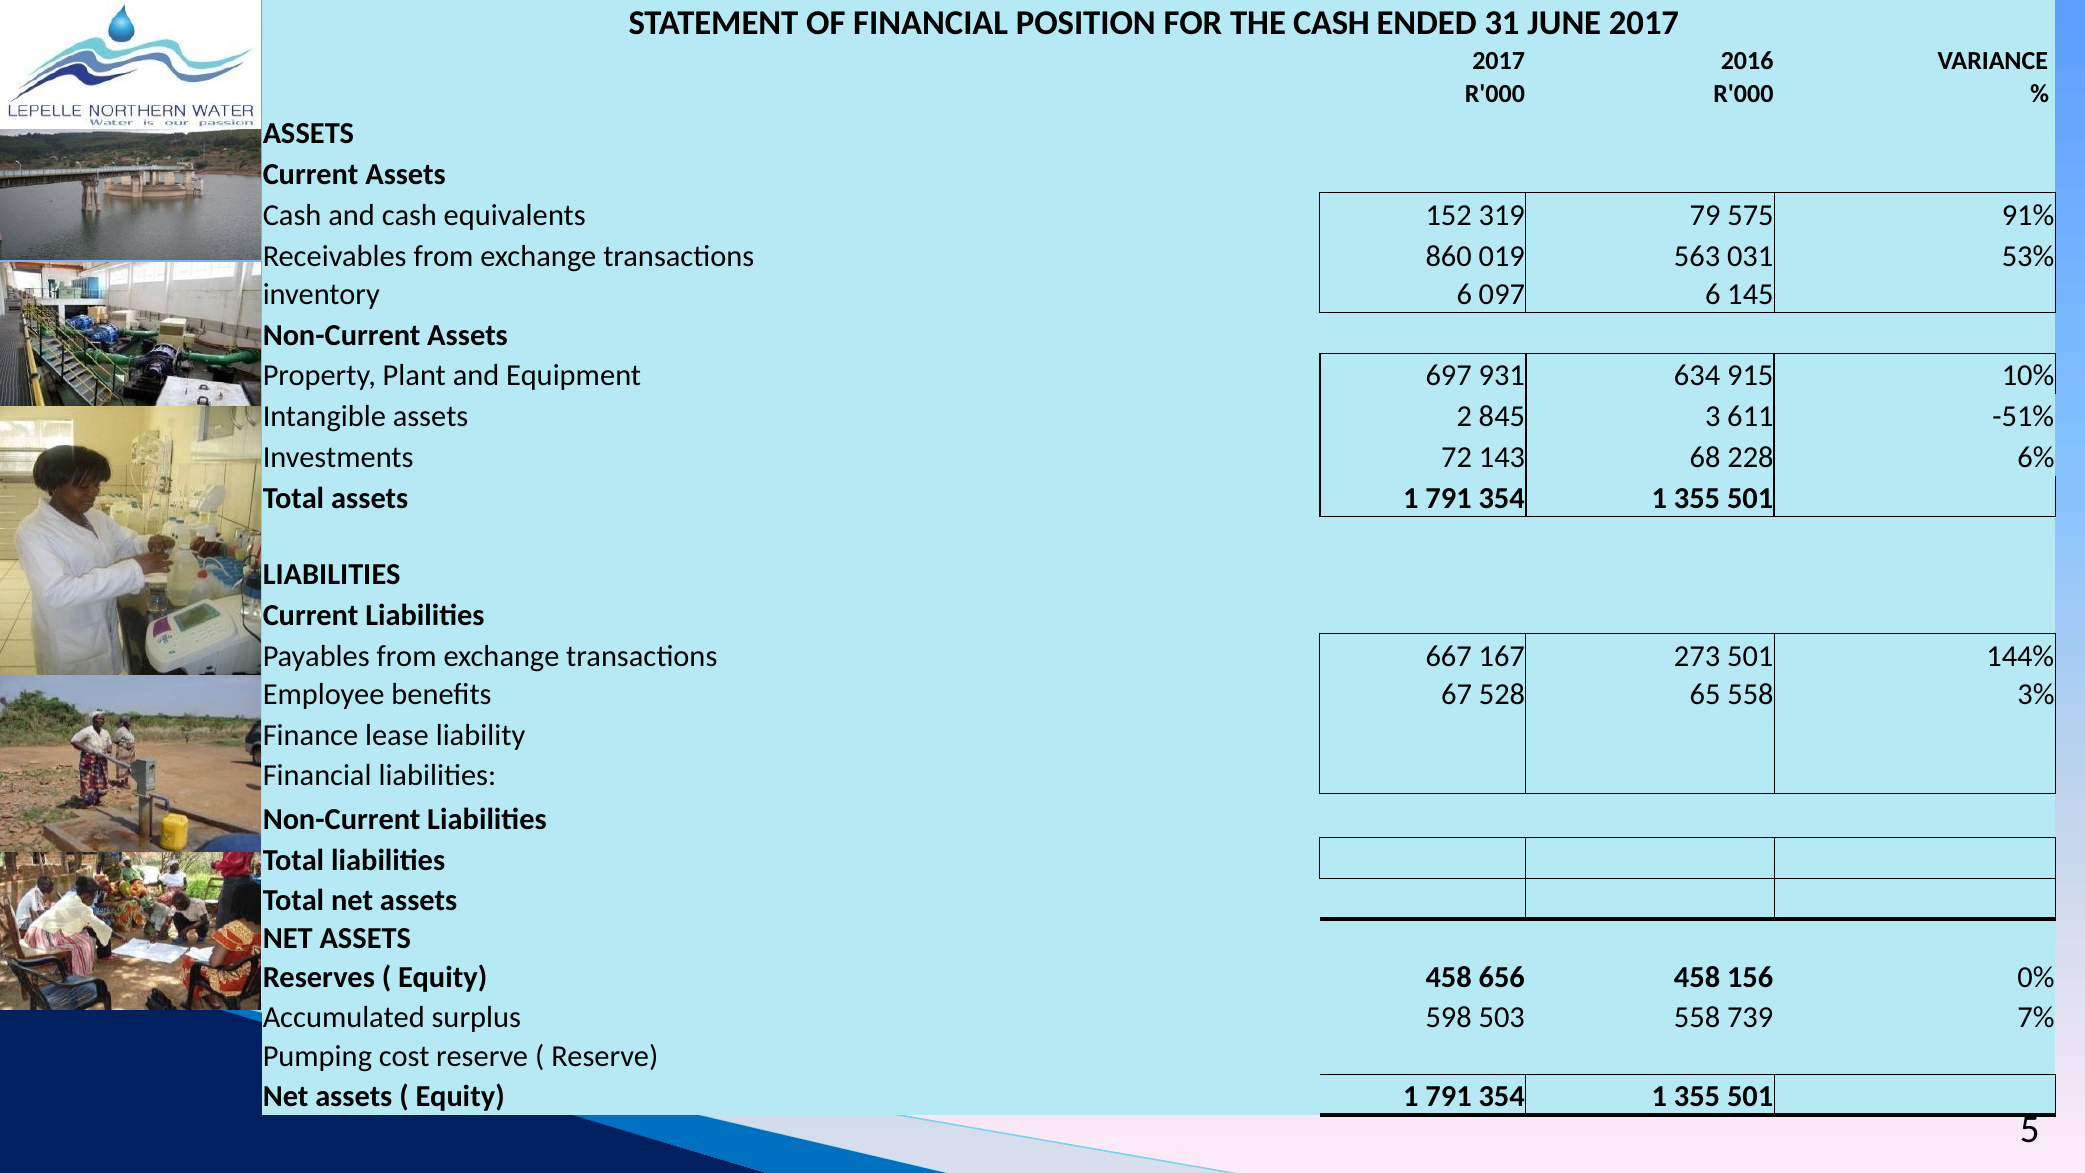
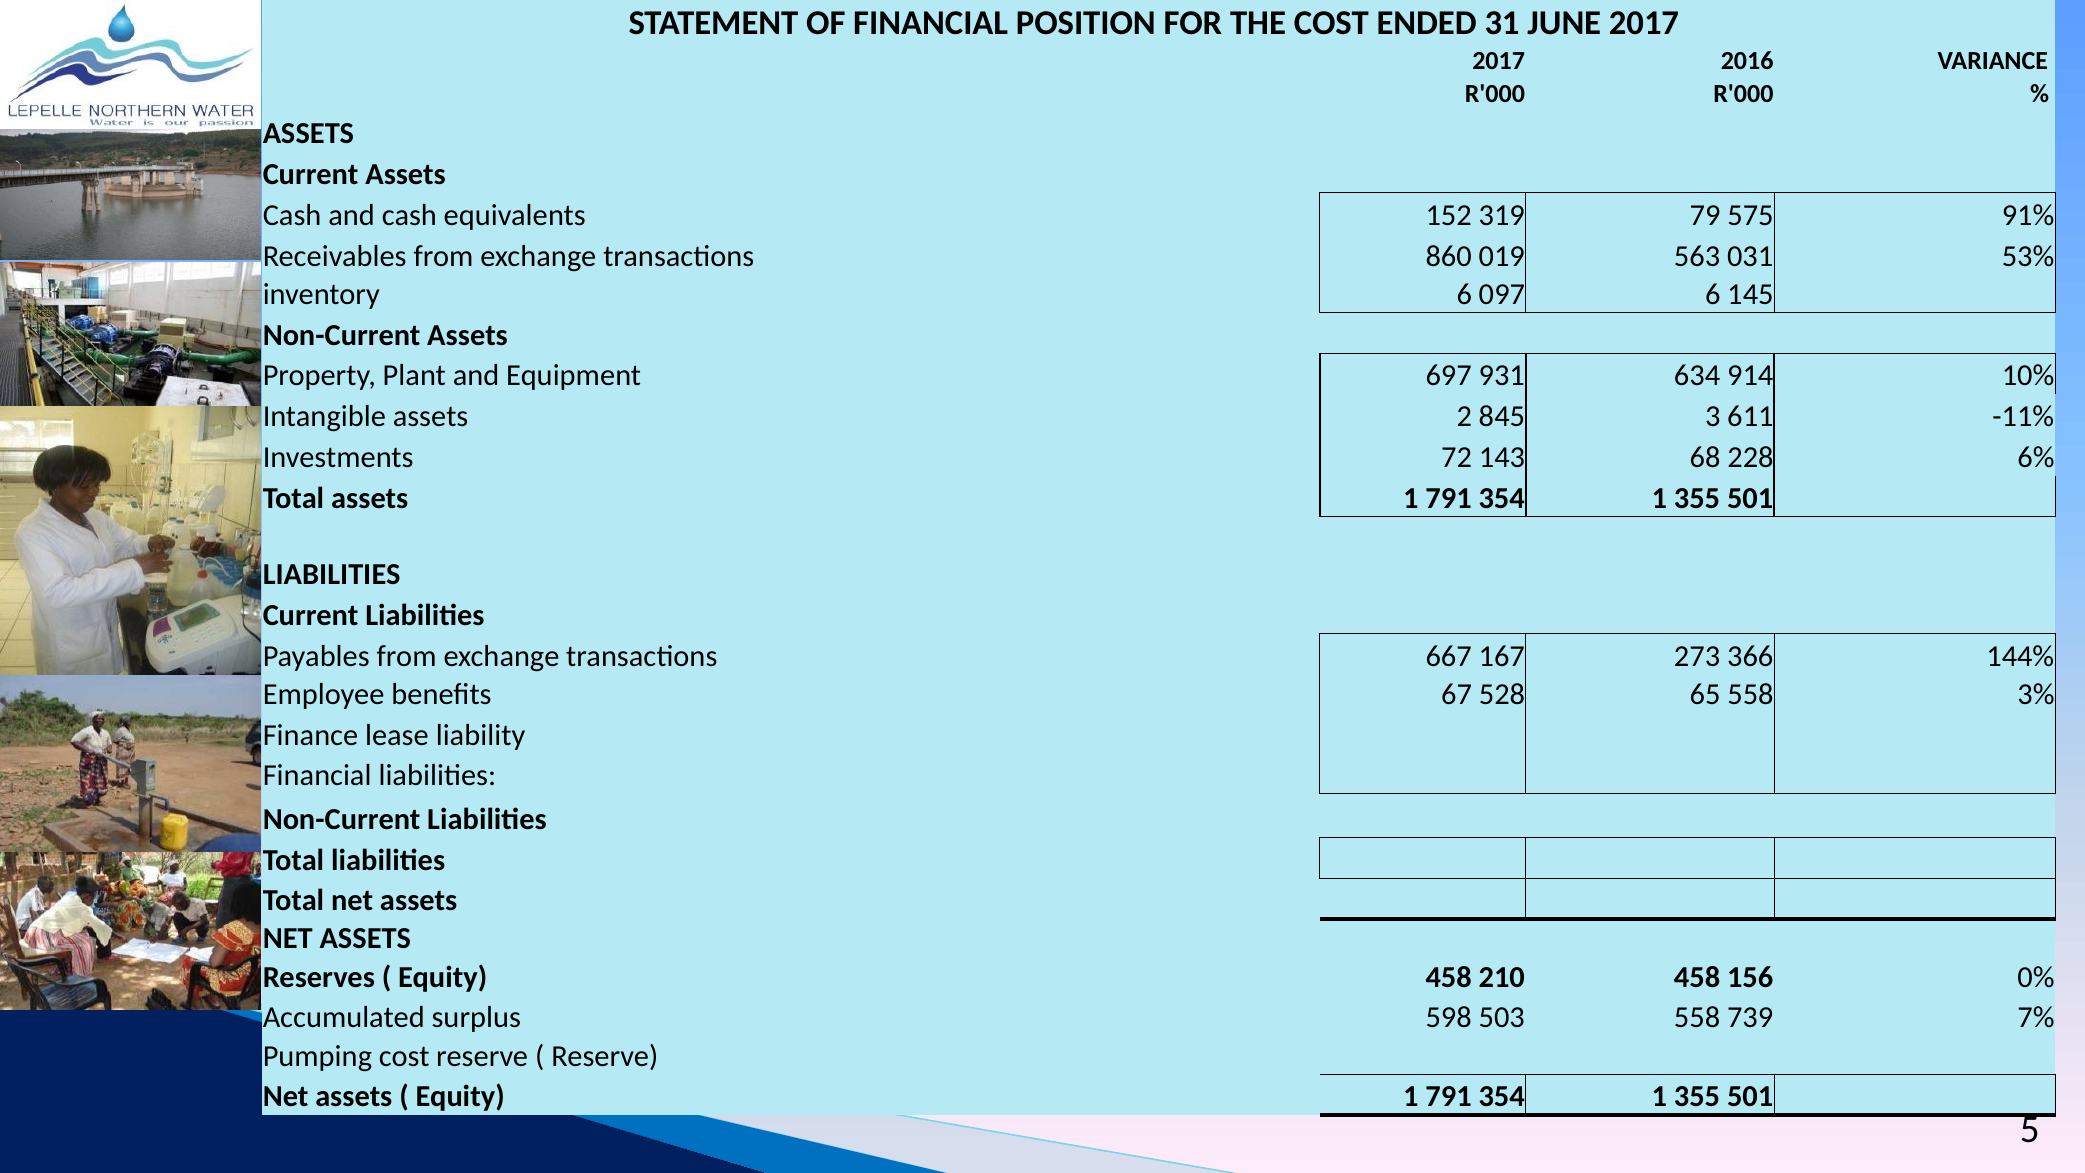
THE CASH: CASH -> COST (1331, 23)
915: 915 -> 914 (1750, 376)
-51%: -51% -> -11% (2023, 417)
273 501: 501 -> 366 (1750, 656)
656: 656 -> 210 (1502, 977)
